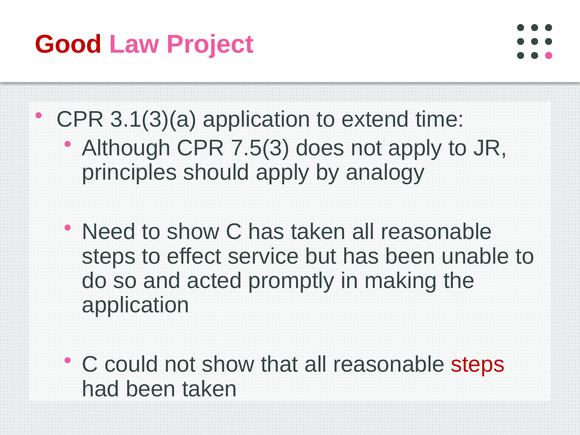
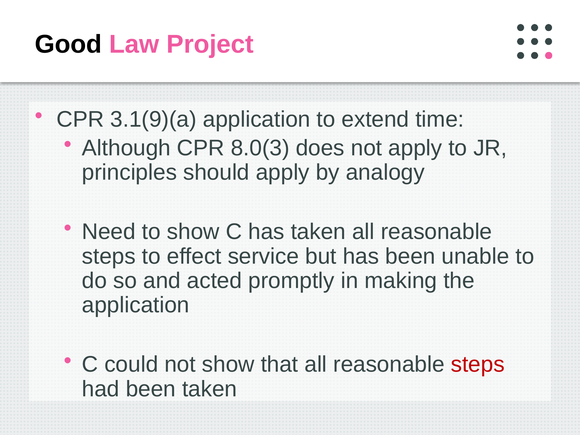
Good colour: red -> black (68, 44)
3.1(3)(a: 3.1(3)(a -> 3.1(9)(a (153, 120)
7.5(3: 7.5(3 -> 8.0(3 (260, 148)
